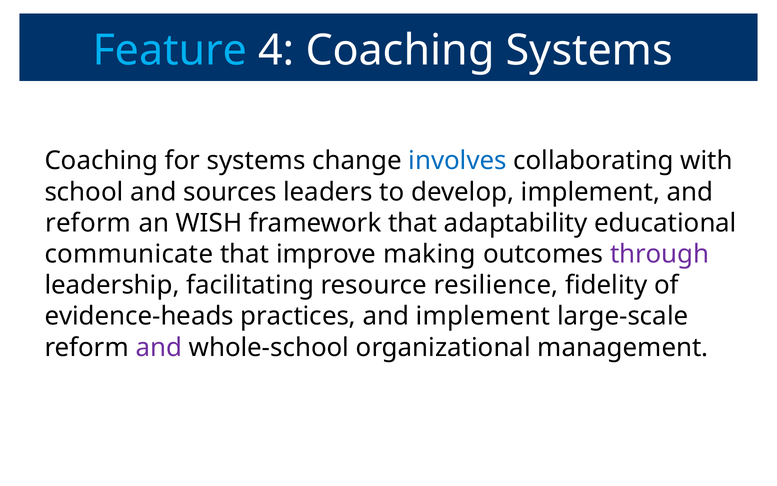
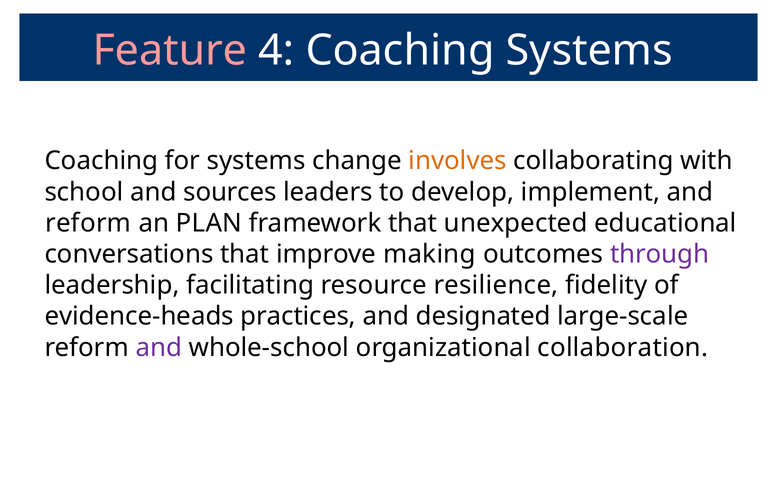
Feature colour: light blue -> pink (170, 50)
involves colour: blue -> orange (458, 161)
WISH: WISH -> PLAN (209, 223)
adaptability: adaptability -> unexpected (516, 223)
communicate: communicate -> conversations (129, 254)
and implement: implement -> designated (483, 316)
management: management -> collaboration (623, 347)
